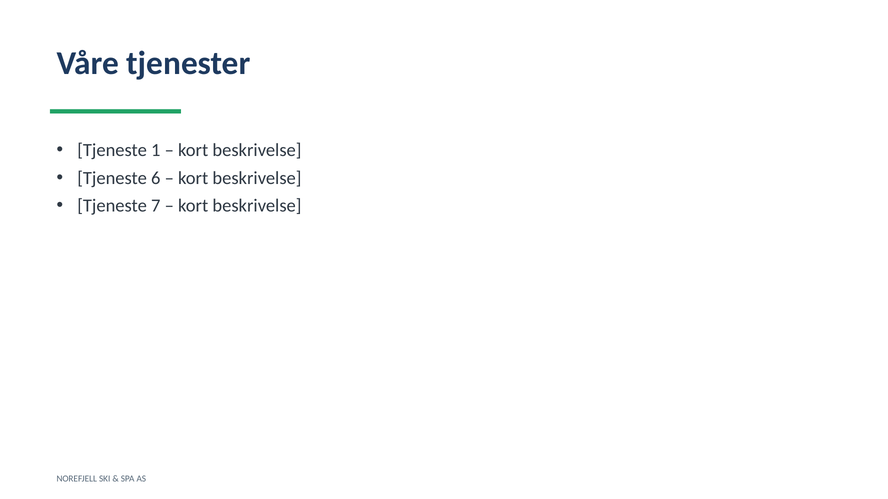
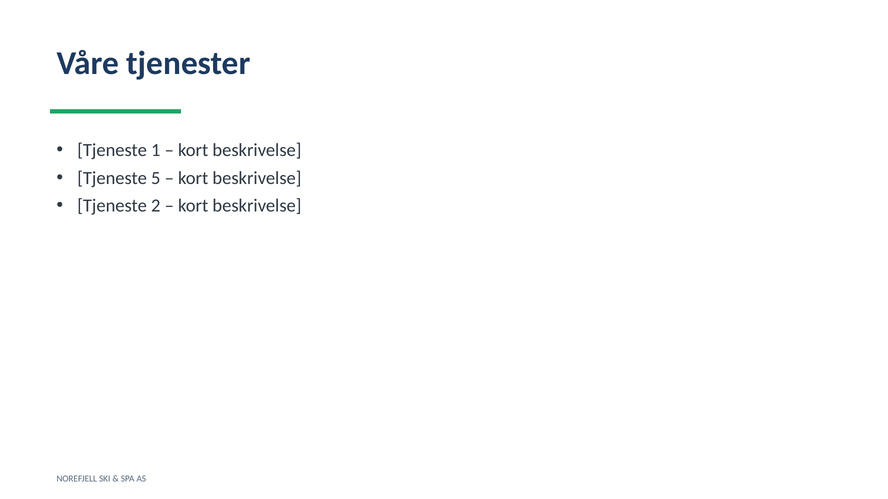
6: 6 -> 5 (156, 178)
7: 7 -> 2 (156, 206)
